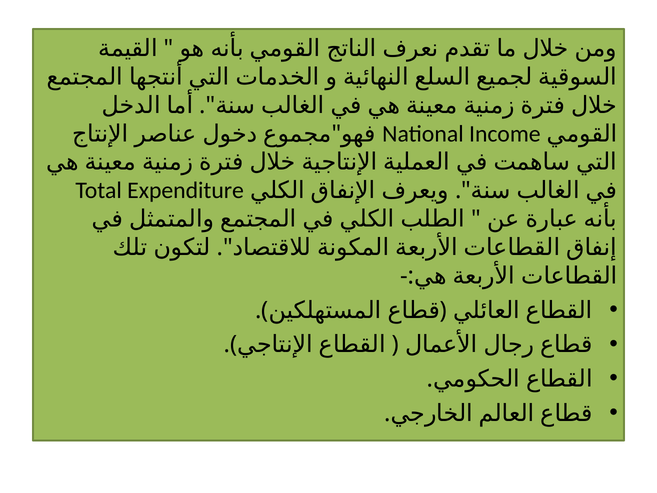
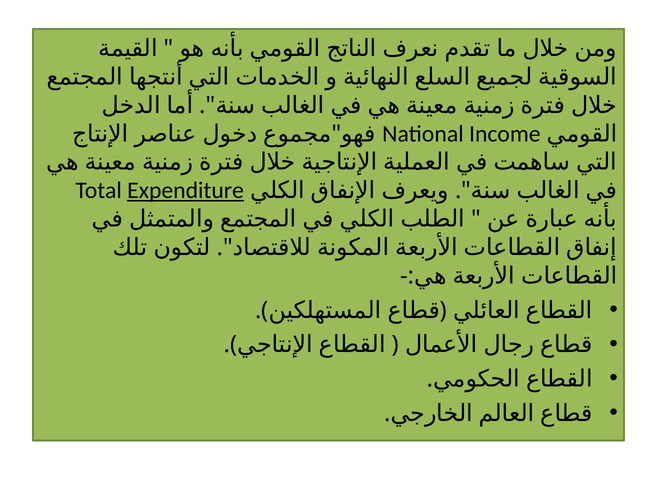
Expenditure underline: none -> present (186, 191)
